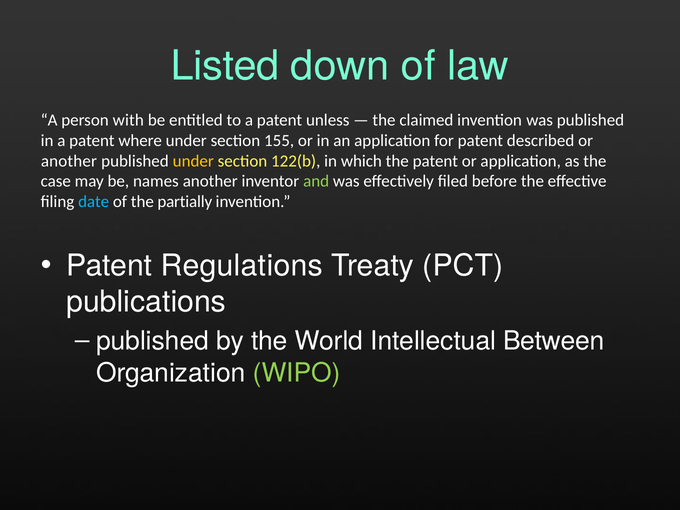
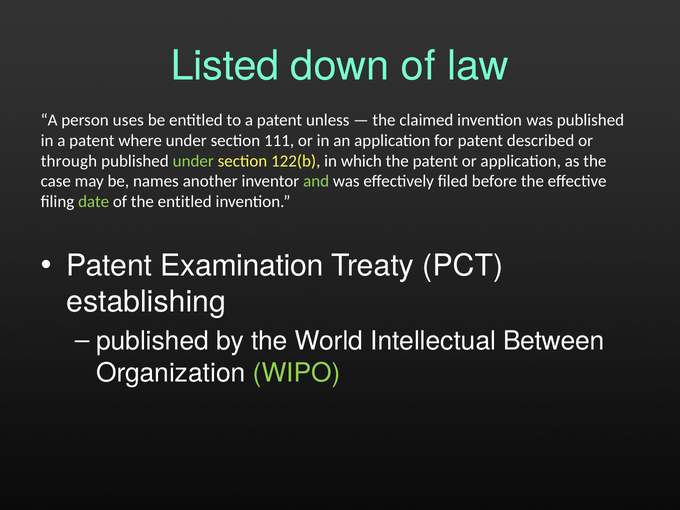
with: with -> uses (128, 120)
155: 155 -> 111 (279, 141)
another: another -> through (69, 161)
under colour: yellow -> light green (193, 161)
date colour: light blue -> light green (94, 202)
the partially: partially -> entitled (185, 202)
Regulations: Regulations -> Examination (242, 266)
publications: publications -> establishing (146, 302)
